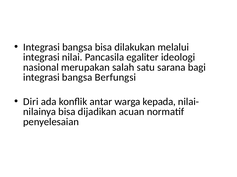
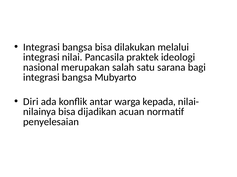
egaliter: egaliter -> praktek (143, 57)
Berfungsi: Berfungsi -> Mubyarto (116, 78)
